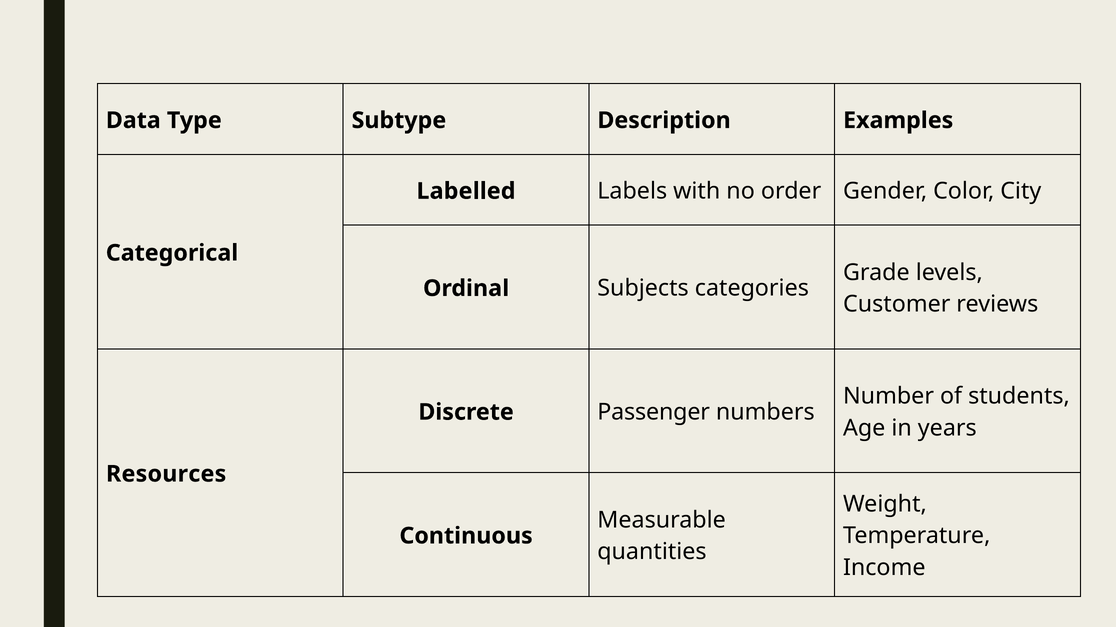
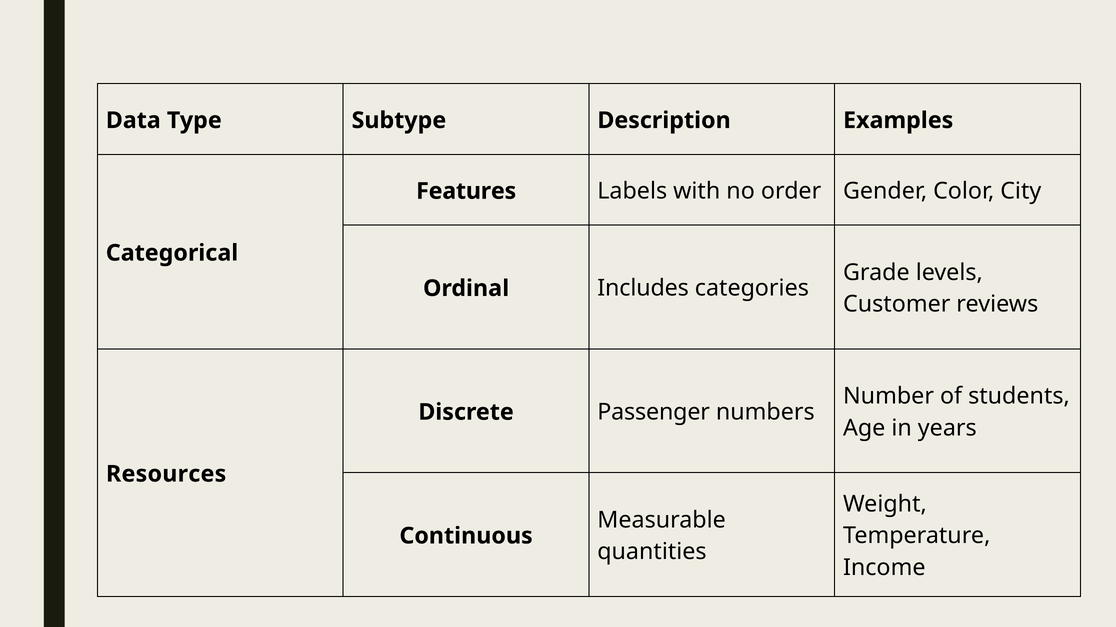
Labelled: Labelled -> Features (466, 191)
Subjects: Subjects -> Includes (643, 289)
